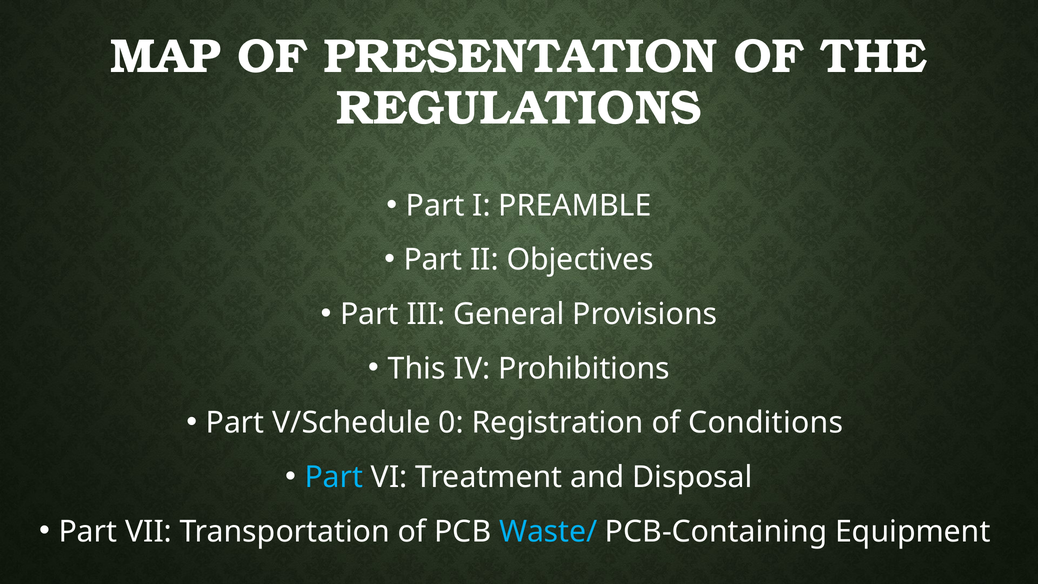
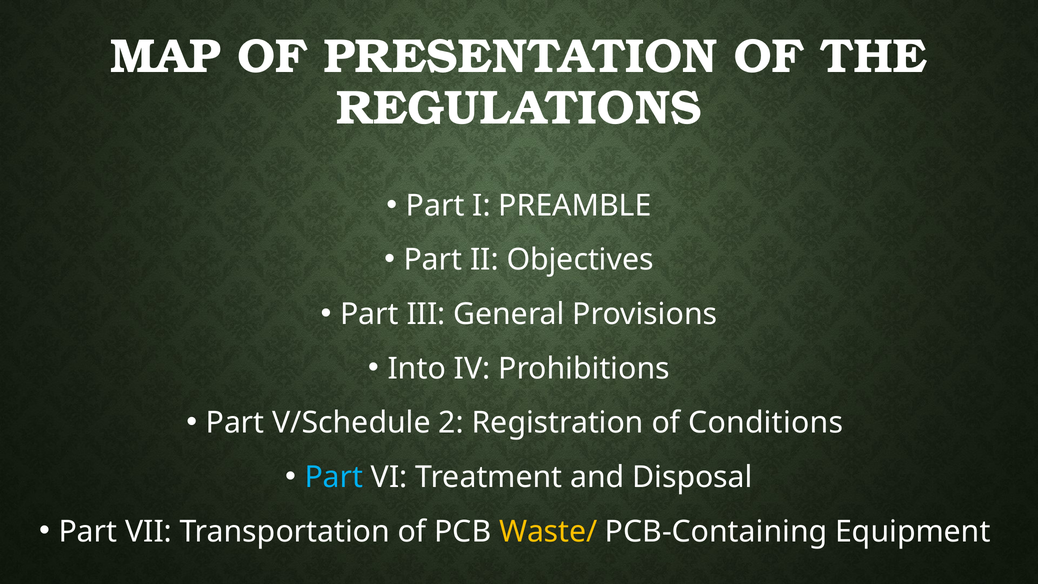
This: This -> Into (417, 369)
0: 0 -> 2 (451, 423)
Waste/ colour: light blue -> yellow (548, 531)
